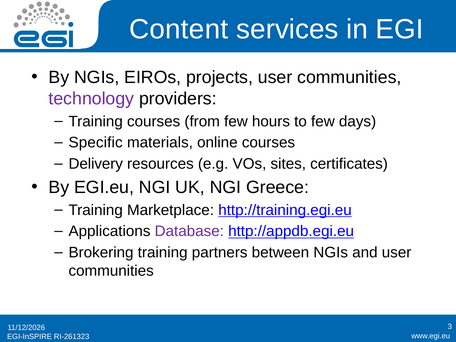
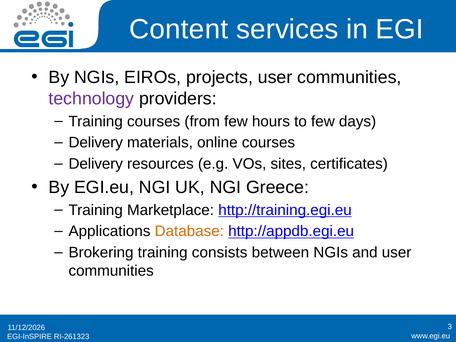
Specific: Specific -> Delivery (96, 143)
Database colour: purple -> orange (189, 231)
partners: partners -> consists (220, 253)
